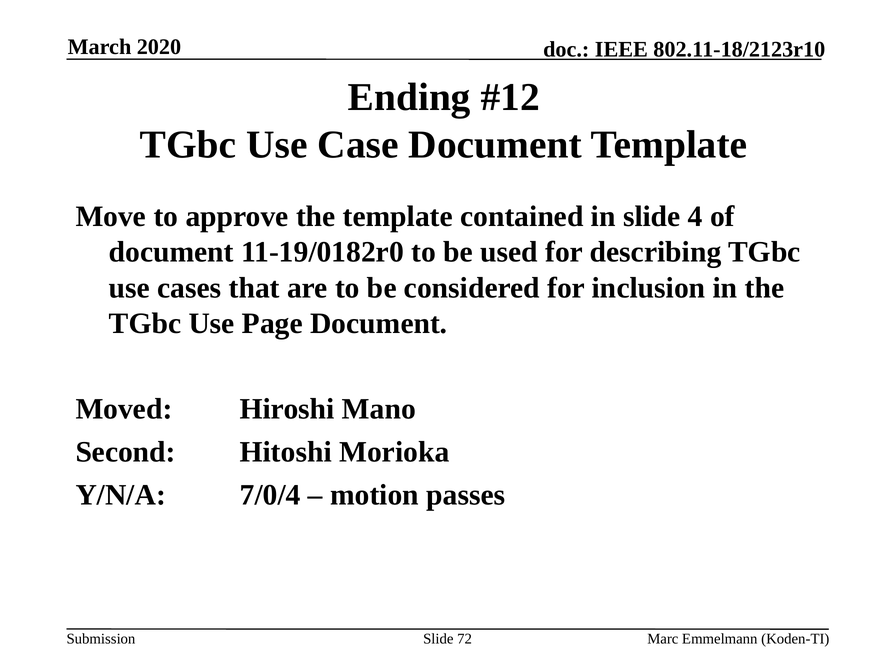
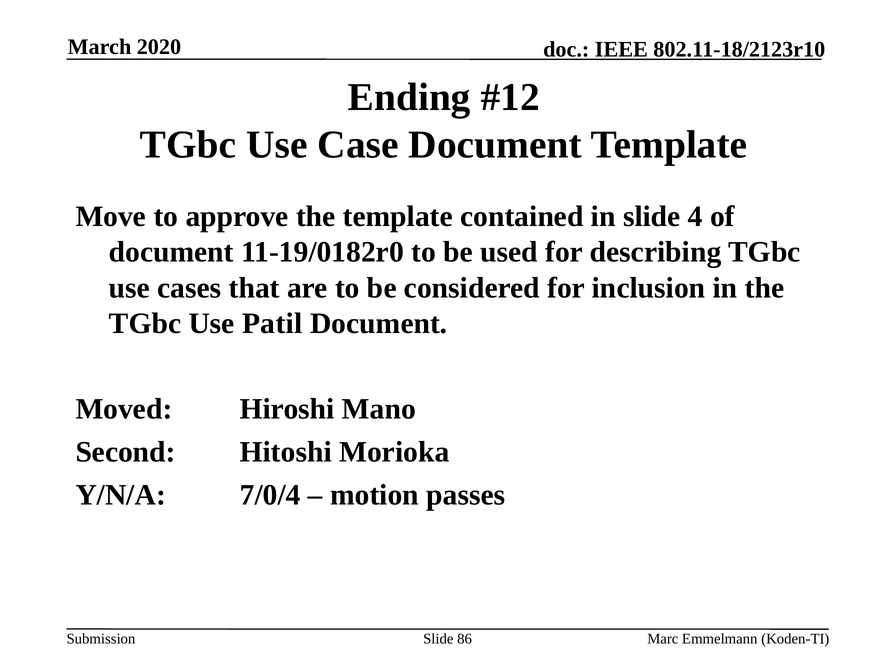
Page: Page -> Patil (272, 323)
72: 72 -> 86 (465, 639)
